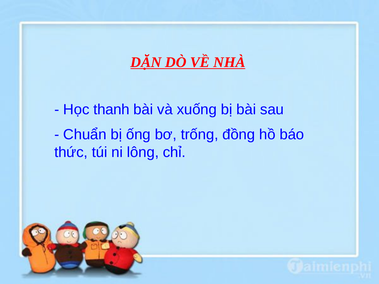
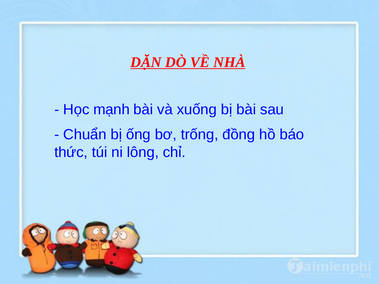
thanh: thanh -> mạnh (111, 110)
